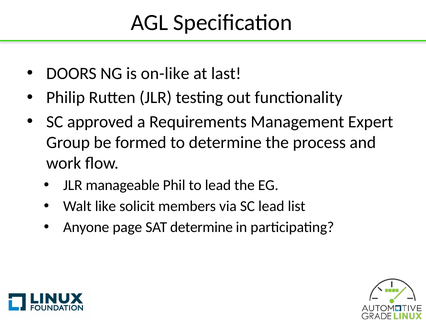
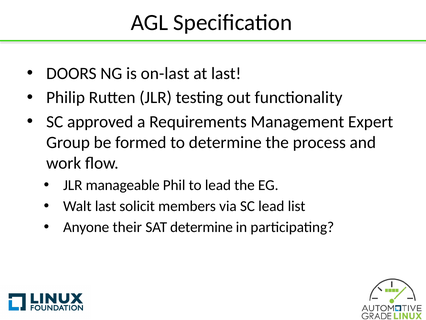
on-like: on-like -> on-last (165, 73)
Walt like: like -> last (106, 206)
page: page -> their (127, 227)
